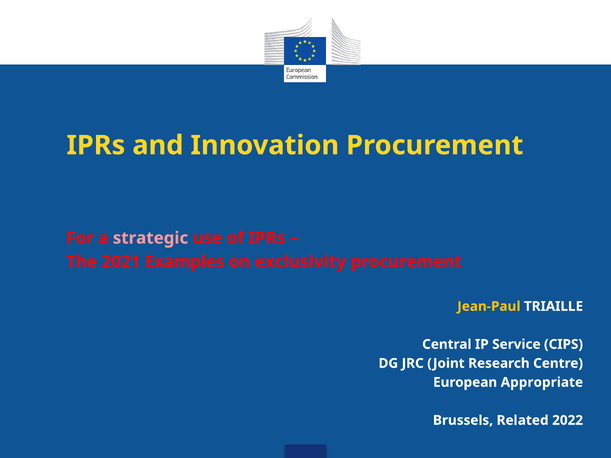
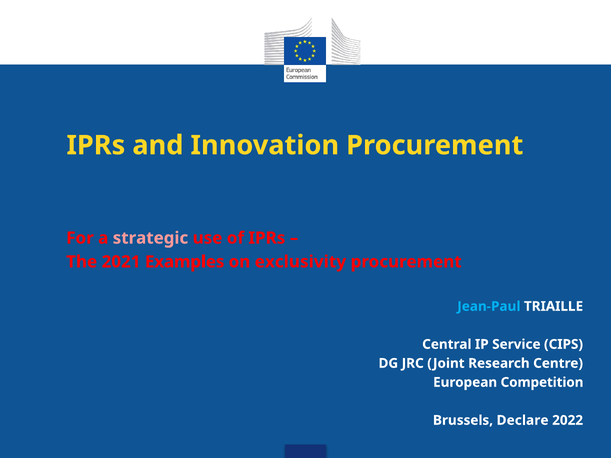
Jean-Paul colour: yellow -> light blue (489, 307)
Appropriate: Appropriate -> Competition (542, 383)
Related: Related -> Declare (523, 421)
